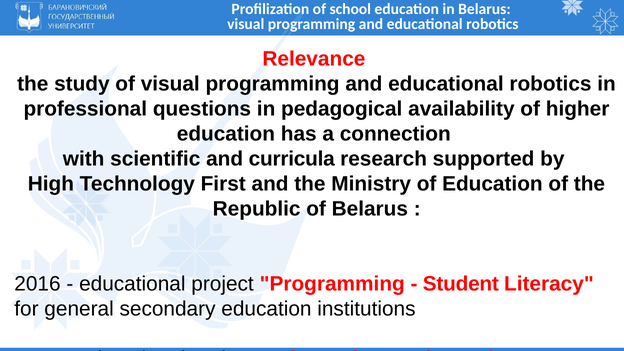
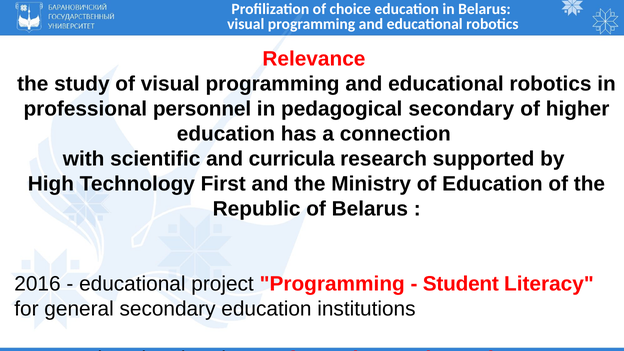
school: school -> choice (350, 9)
questions: questions -> personnel (202, 109)
pedagogical availability: availability -> secondary (461, 109)
